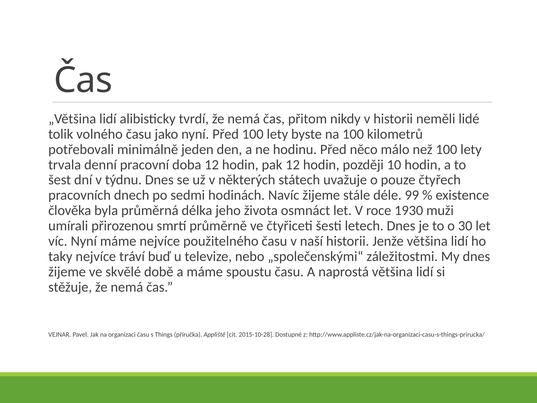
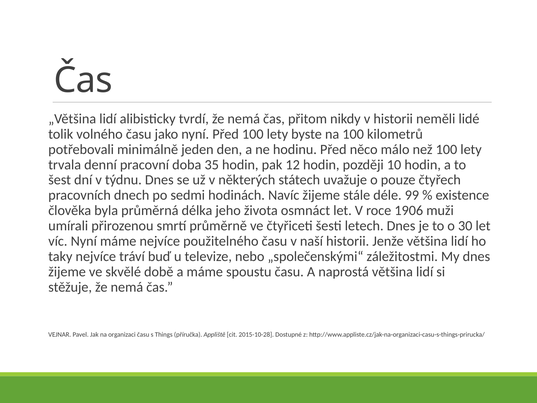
doba 12: 12 -> 35 (212, 165)
1930: 1930 -> 1906 (409, 210)
